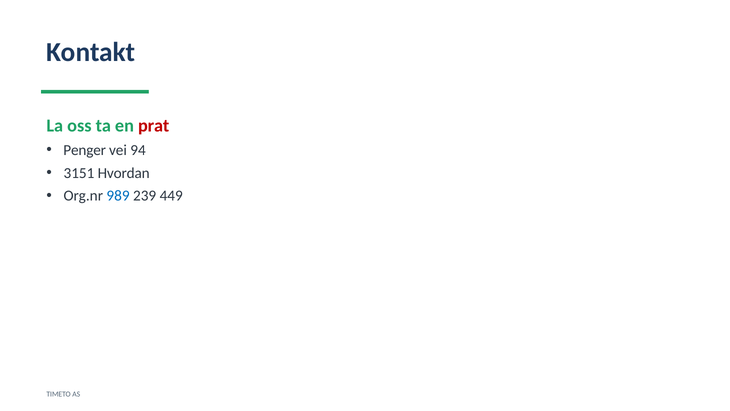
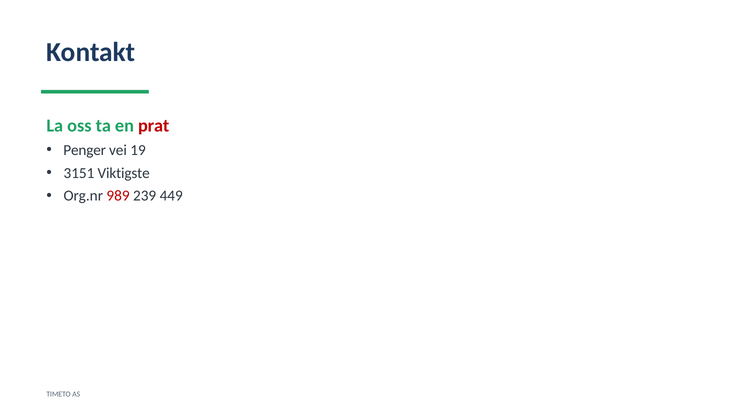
94: 94 -> 19 (138, 150)
Hvordan: Hvordan -> Viktigste (124, 173)
989 colour: blue -> red (118, 196)
